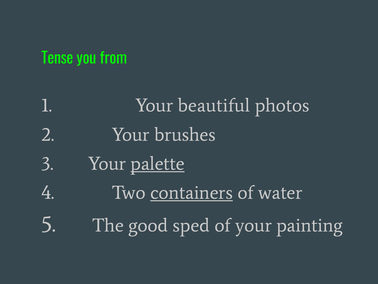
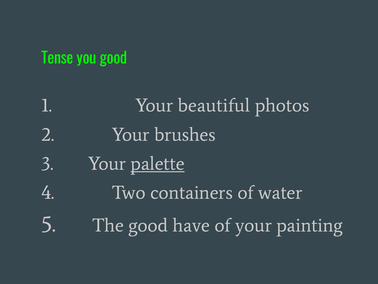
you from: from -> good (114, 58)
containers underline: present -> none (192, 192)
sped: sped -> have (191, 225)
